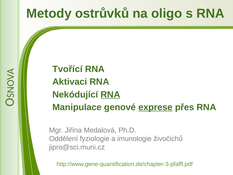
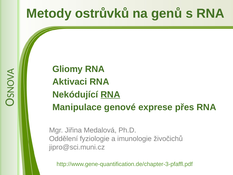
oligo: oligo -> genů (167, 13)
Tvořící: Tvořící -> Gliomy (68, 69)
exprese underline: present -> none (155, 107)
